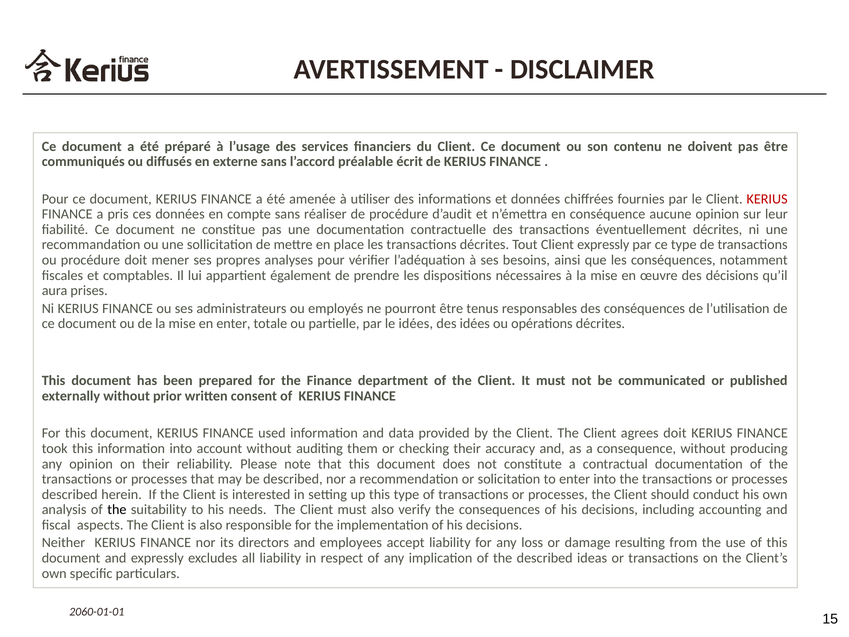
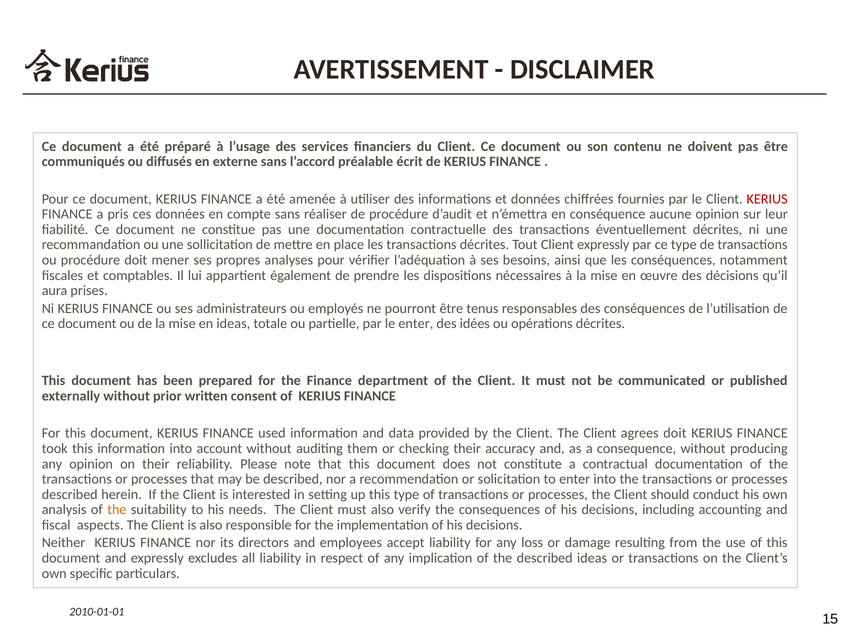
en enter: enter -> ideas (233, 324)
le idées: idées -> enter (416, 324)
the colour: black -> orange (117, 509)
2060-01-01: 2060-01-01 -> 2010-01-01 (97, 612)
